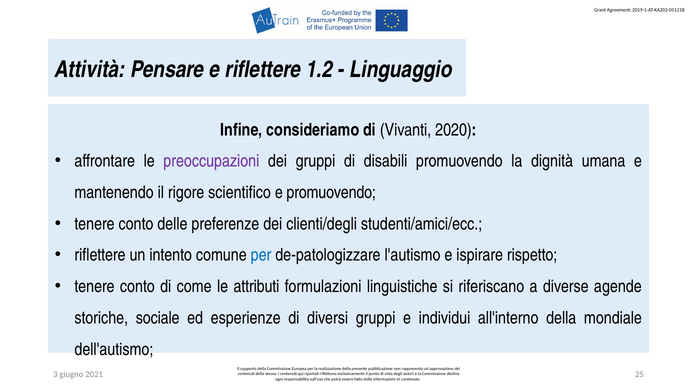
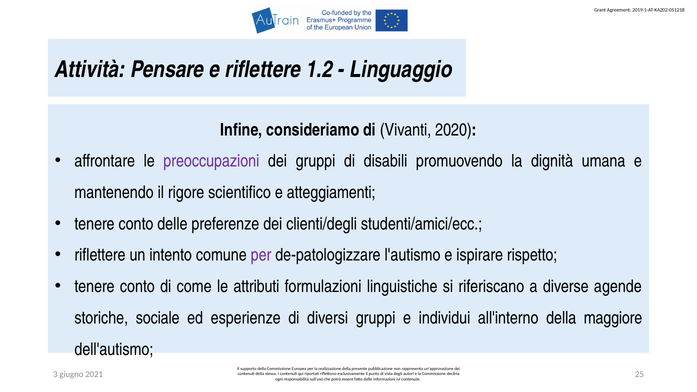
e promuovendo: promuovendo -> atteggiamenti (331, 192)
per colour: blue -> purple (261, 255)
mondiale: mondiale -> maggiore (613, 318)
